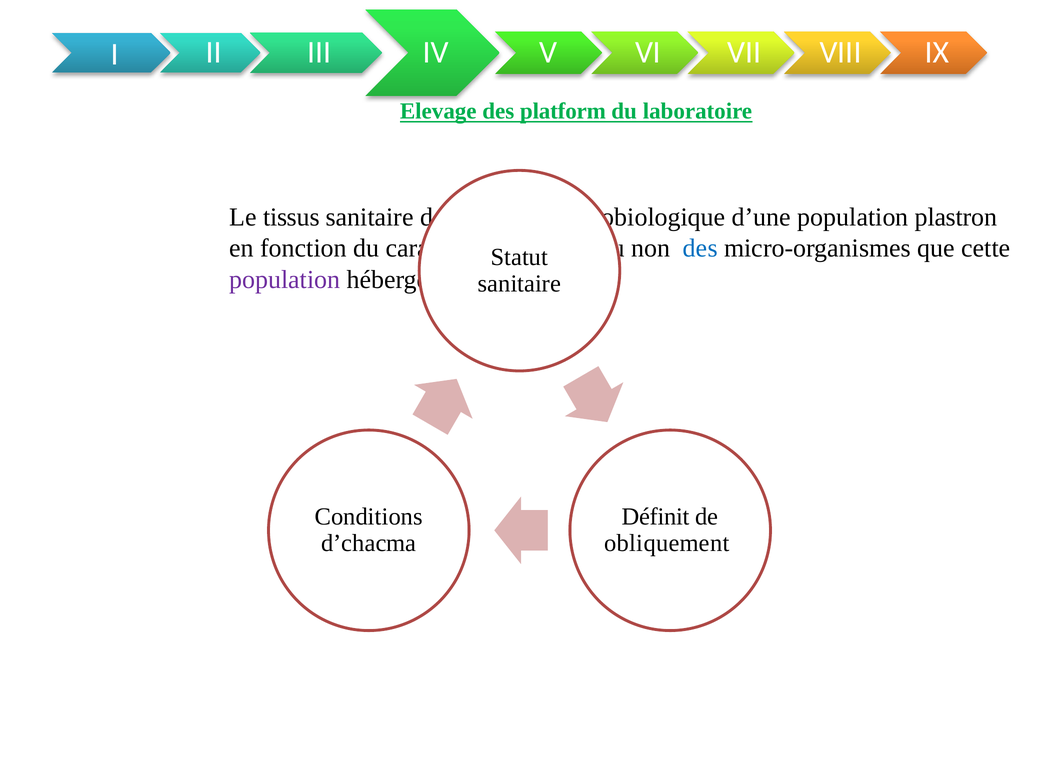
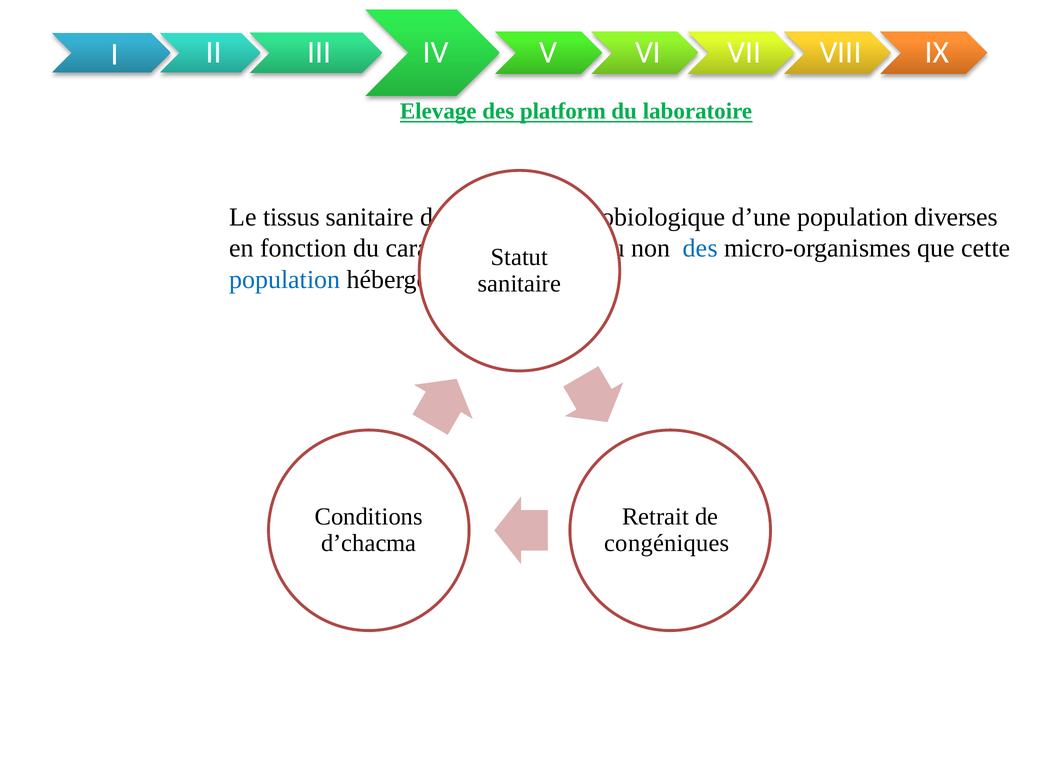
plastron: plastron -> diverses (956, 217)
population colour: purple -> blue (285, 280)
Définit: Définit -> Retrait (655, 517)
obliquement: obliquement -> congéniques (667, 544)
